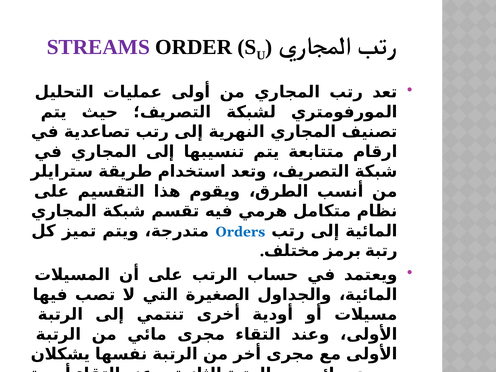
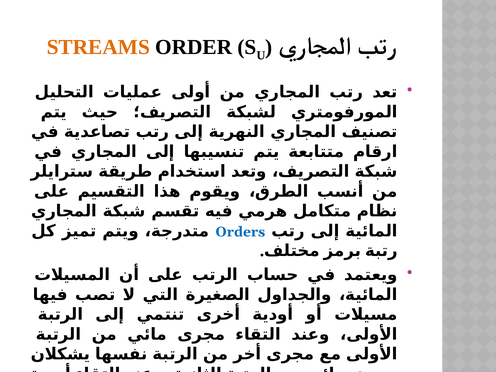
STREAMS colour: purple -> orange (98, 47)
